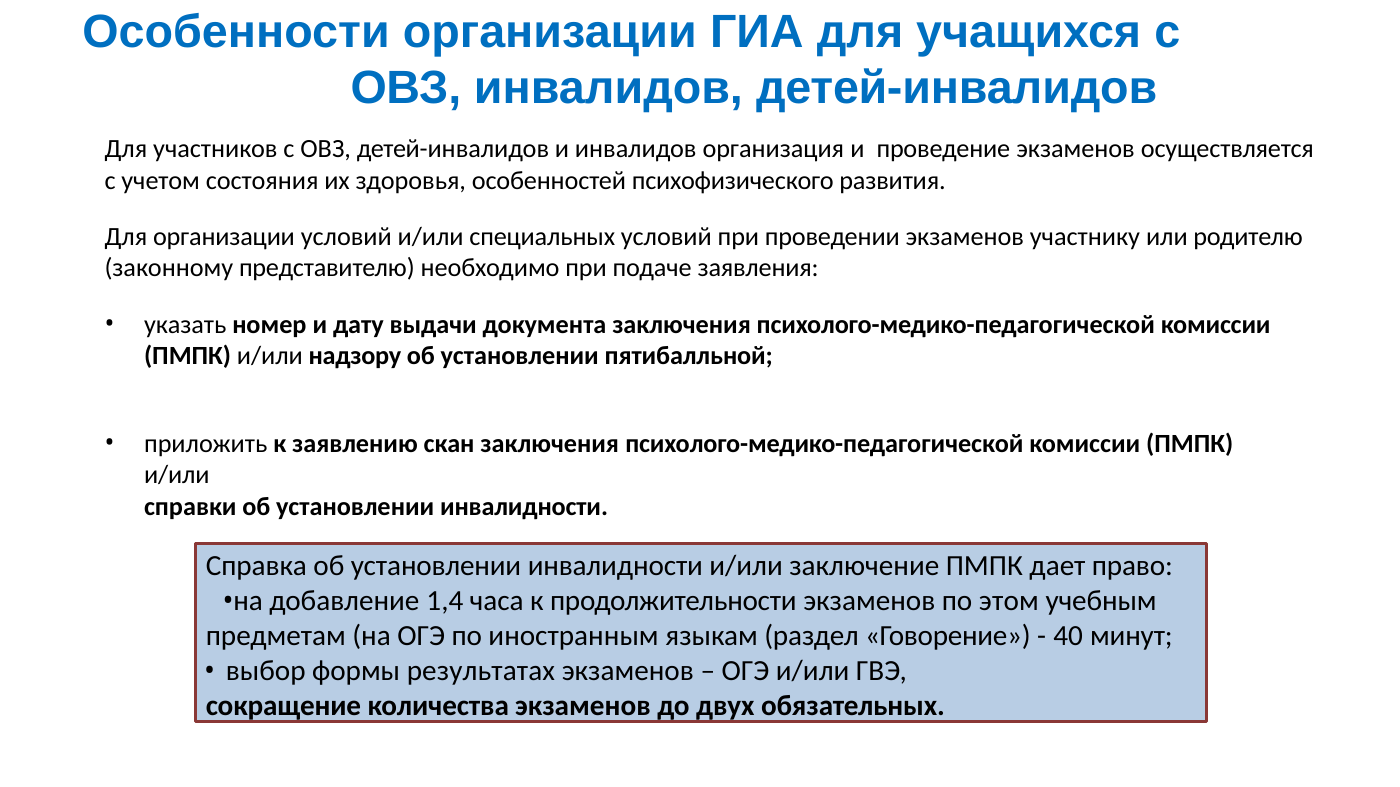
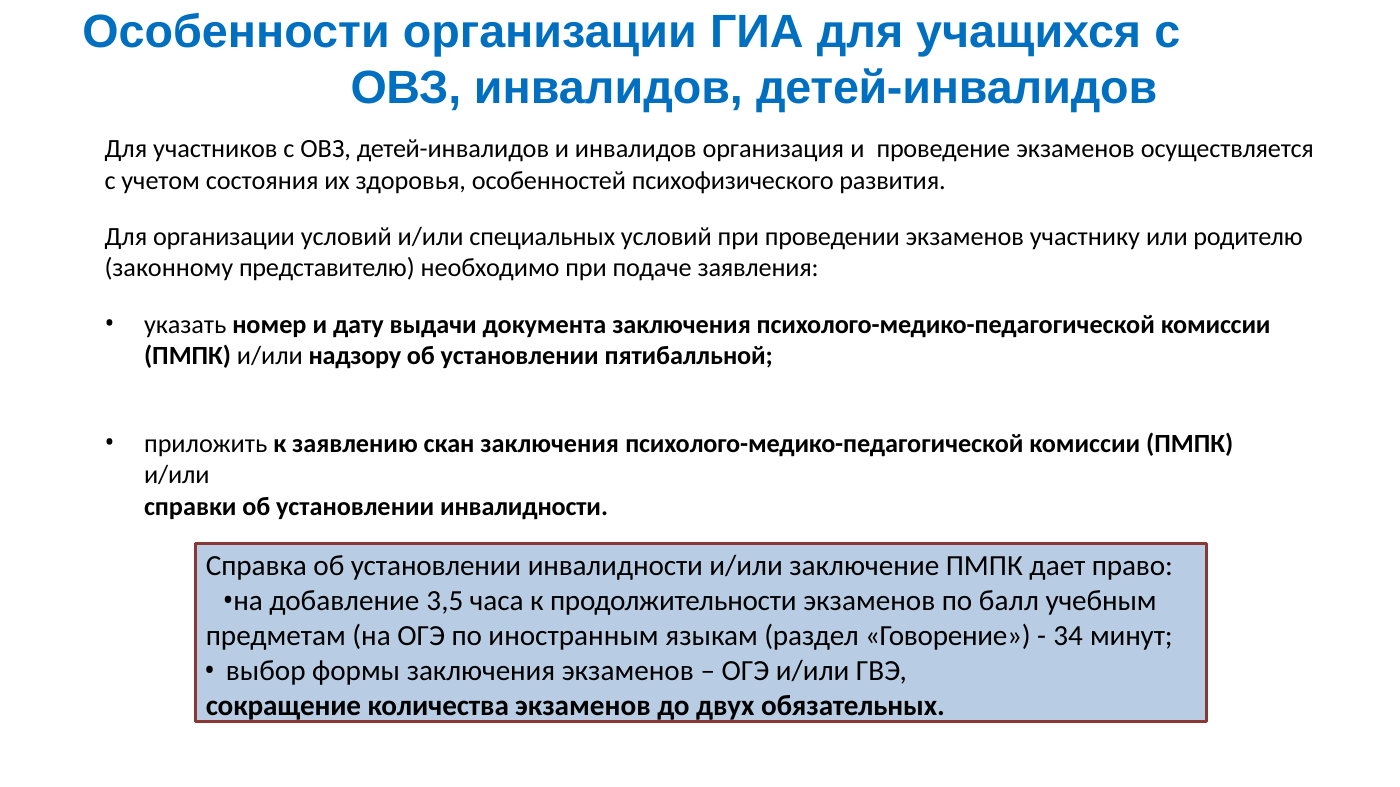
1,4: 1,4 -> 3,5 (445, 601)
этом: этом -> балл (1009, 601)
40: 40 -> 34 (1068, 636)
формы результатах: результатах -> заключения (481, 671)
